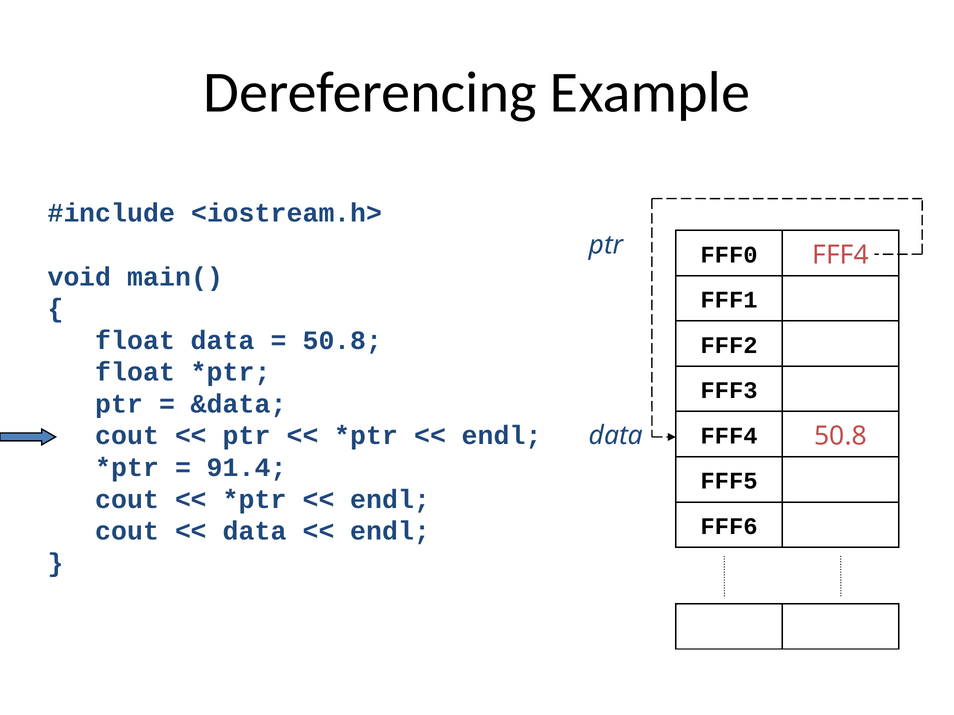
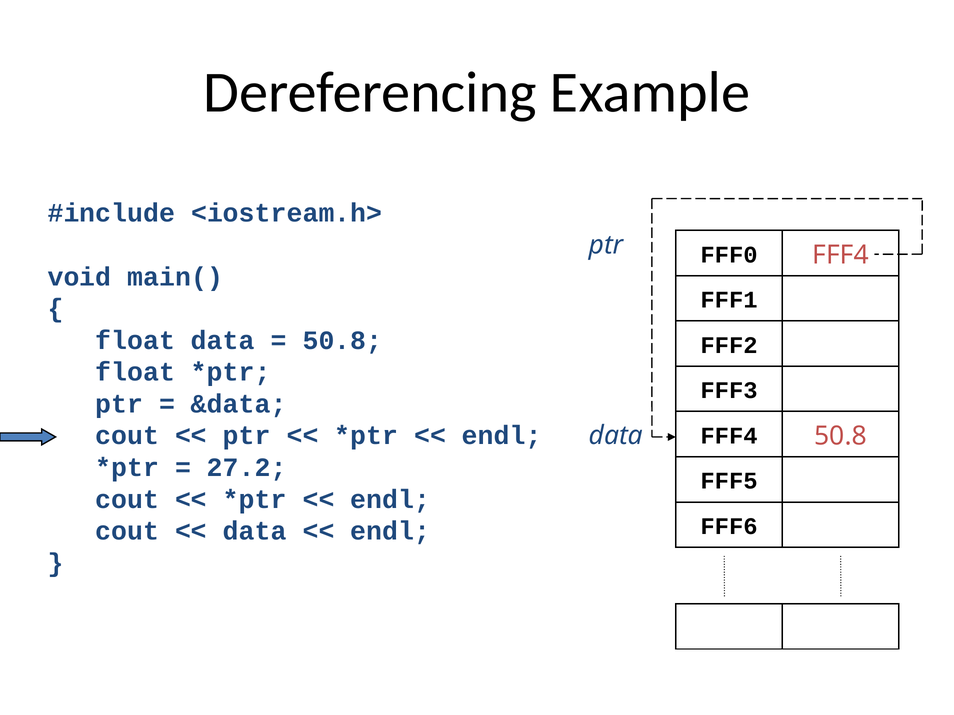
91.4: 91.4 -> 27.2 (247, 468)
